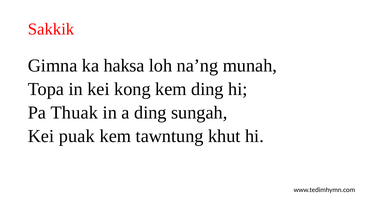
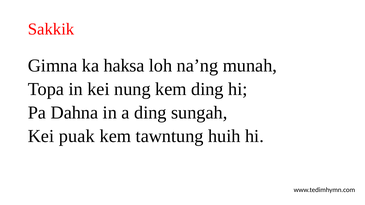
kong: kong -> nung (132, 89)
Thuak: Thuak -> Dahna (74, 113)
khut: khut -> huih (224, 136)
